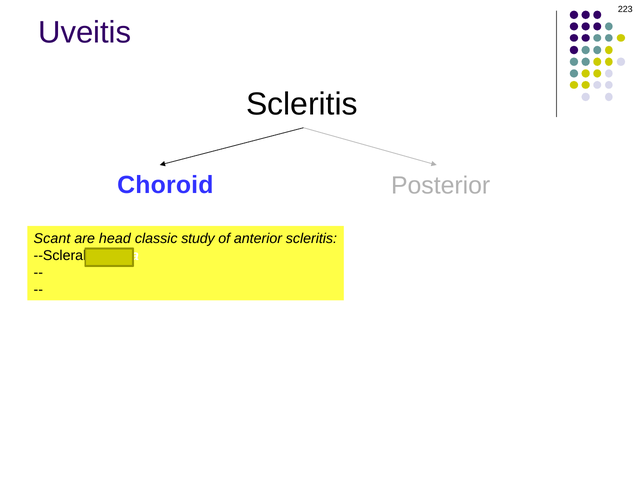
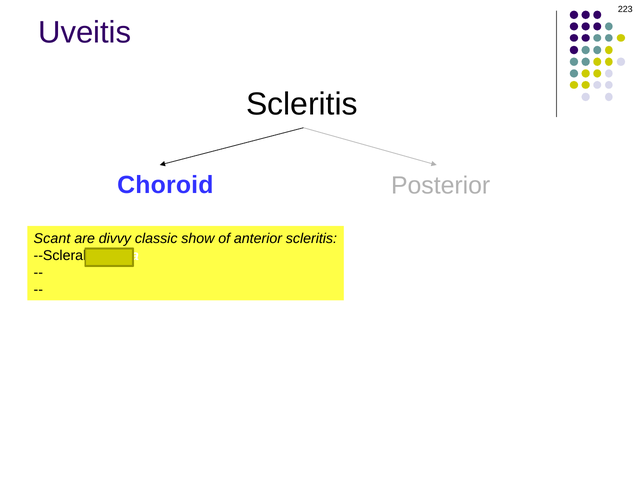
head: head -> divvy (115, 239)
study: study -> show (198, 239)
